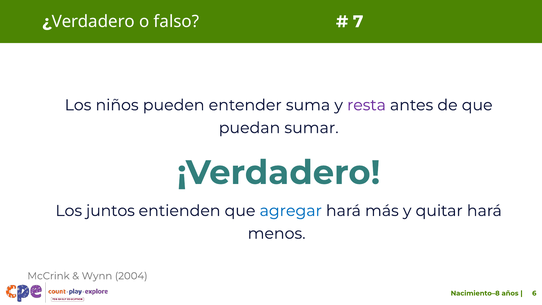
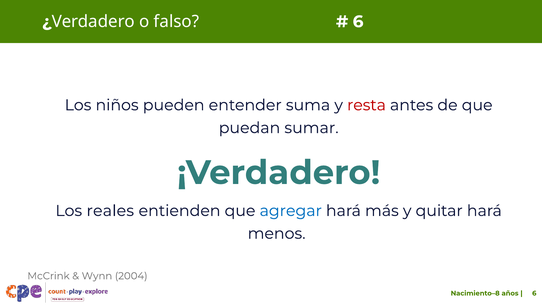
7: 7 -> 6 (358, 22)
resta colour: purple -> red (366, 105)
juntos: juntos -> reales (110, 211)
